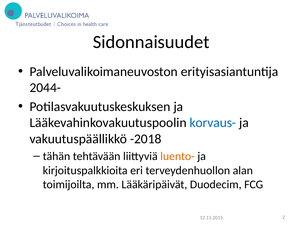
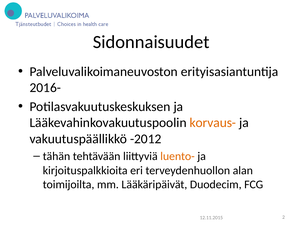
2044-: 2044- -> 2016- (45, 88)
korvaus- colour: blue -> orange (213, 123)
-2018: -2018 -> -2012 (146, 139)
